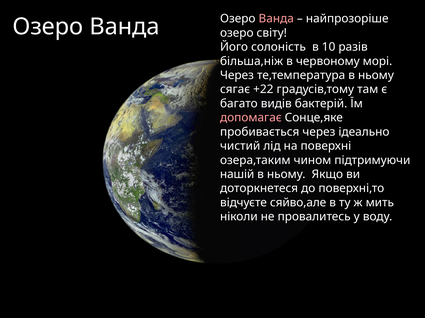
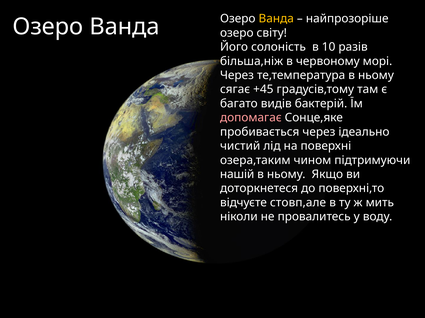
Ванда colour: pink -> yellow (276, 19)
+22: +22 -> +45 (263, 90)
сяйво,але: сяйво,але -> стовп,але (298, 203)
